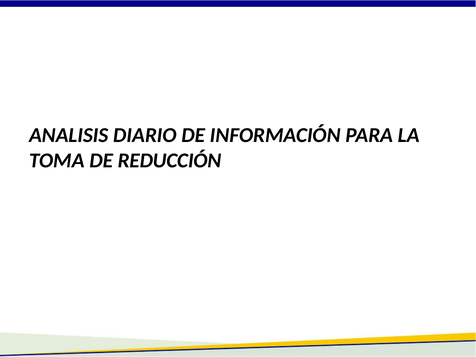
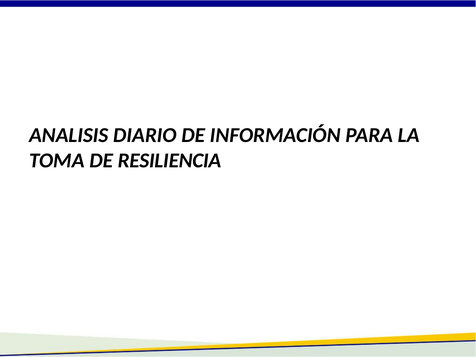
REDUCCIÓN: REDUCCIÓN -> RESILIENCIA (170, 160)
